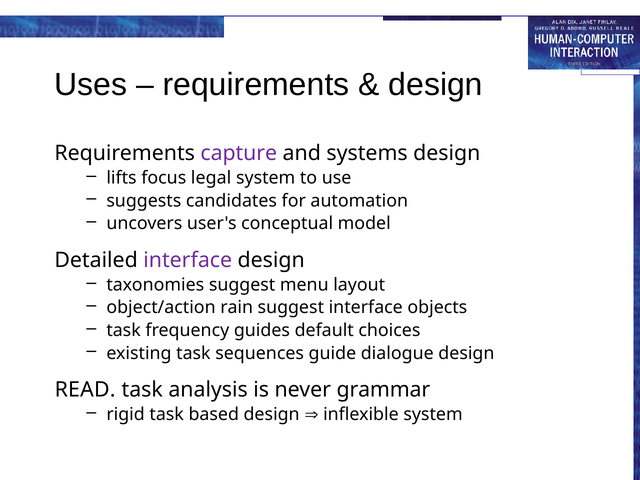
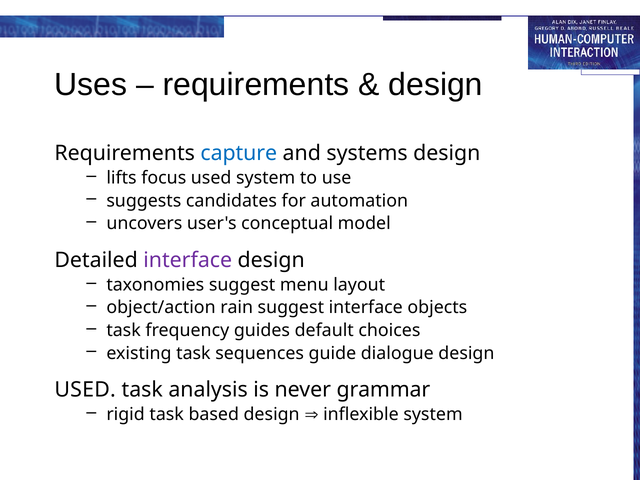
capture colour: purple -> blue (239, 153)
focus legal: legal -> used (211, 178)
READ: READ -> USED (85, 390)
